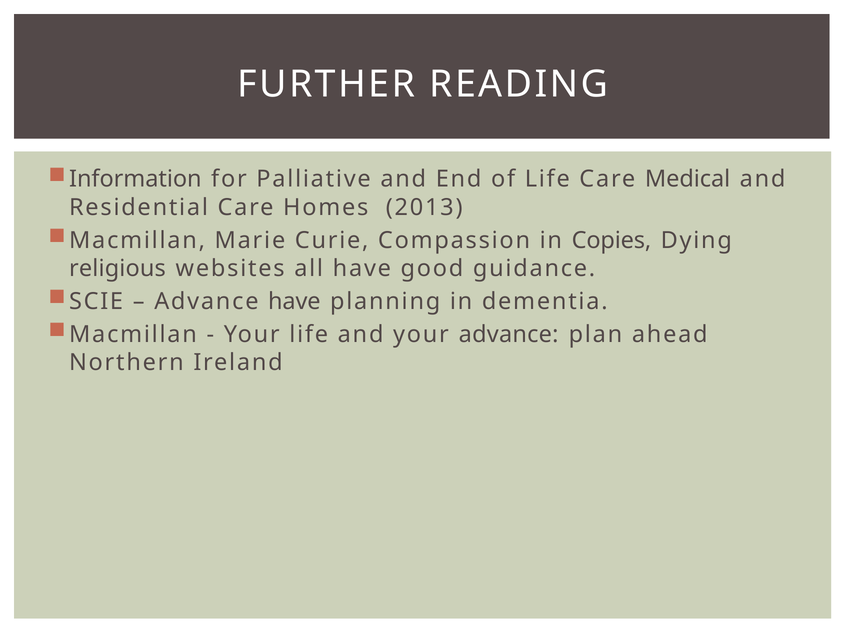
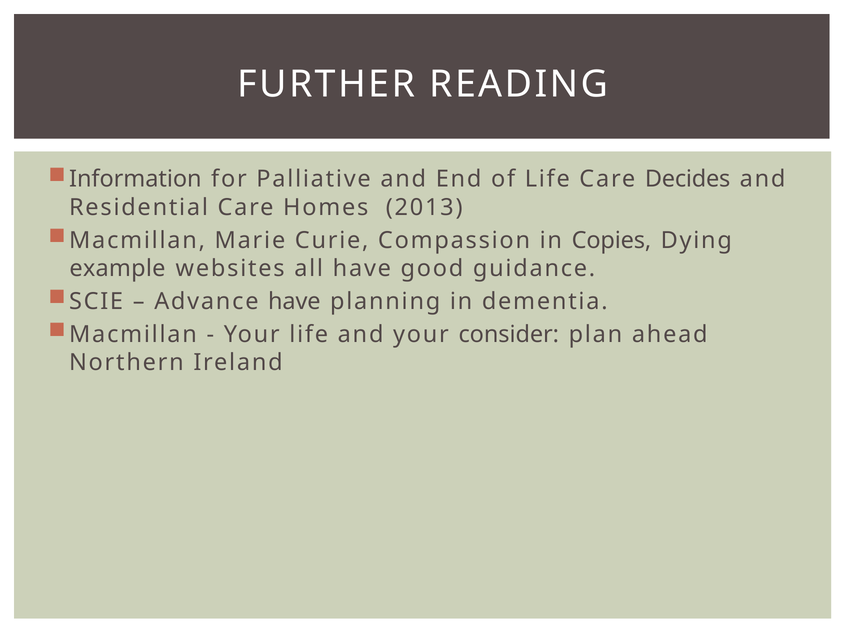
Medical: Medical -> Decides (688, 179)
religious: religious -> example (117, 268)
your advance: advance -> consider (509, 334)
